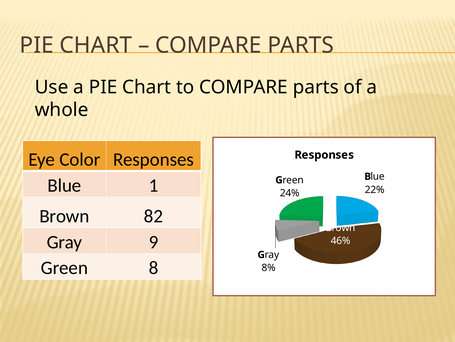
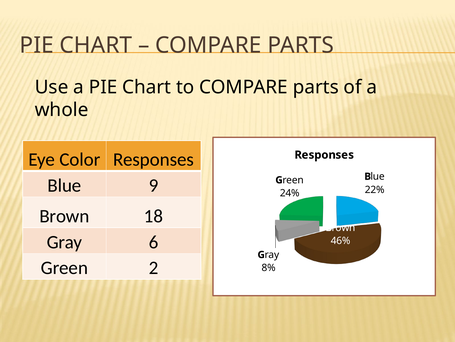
1: 1 -> 9 (154, 185)
82: 82 -> 18 (154, 216)
9: 9 -> 6 (154, 242)
8: 8 -> 2 (154, 267)
